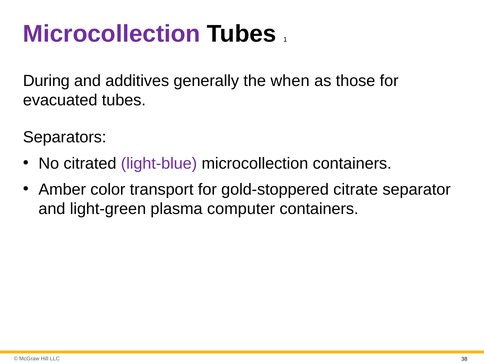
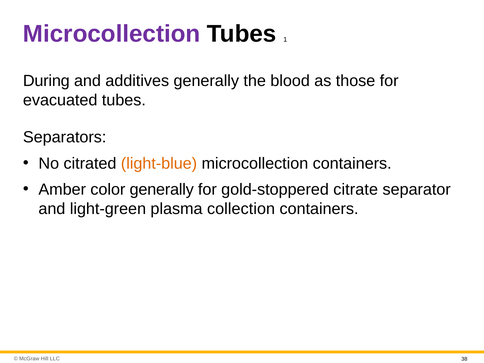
when: when -> blood (290, 81)
light-blue colour: purple -> orange (159, 163)
color transport: transport -> generally (162, 189)
computer: computer -> collection (241, 209)
